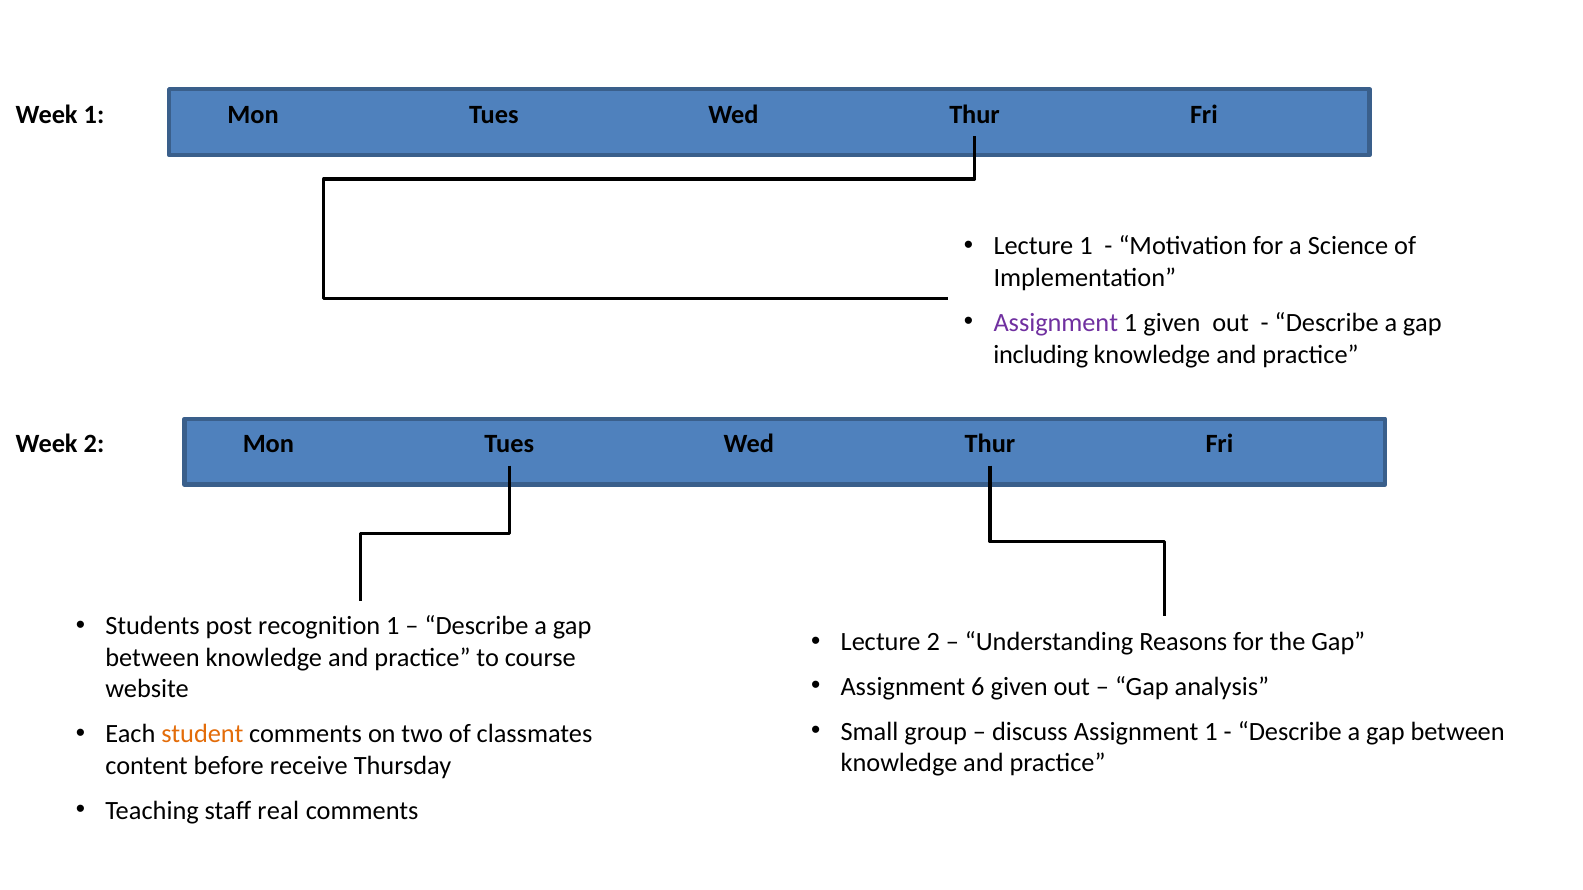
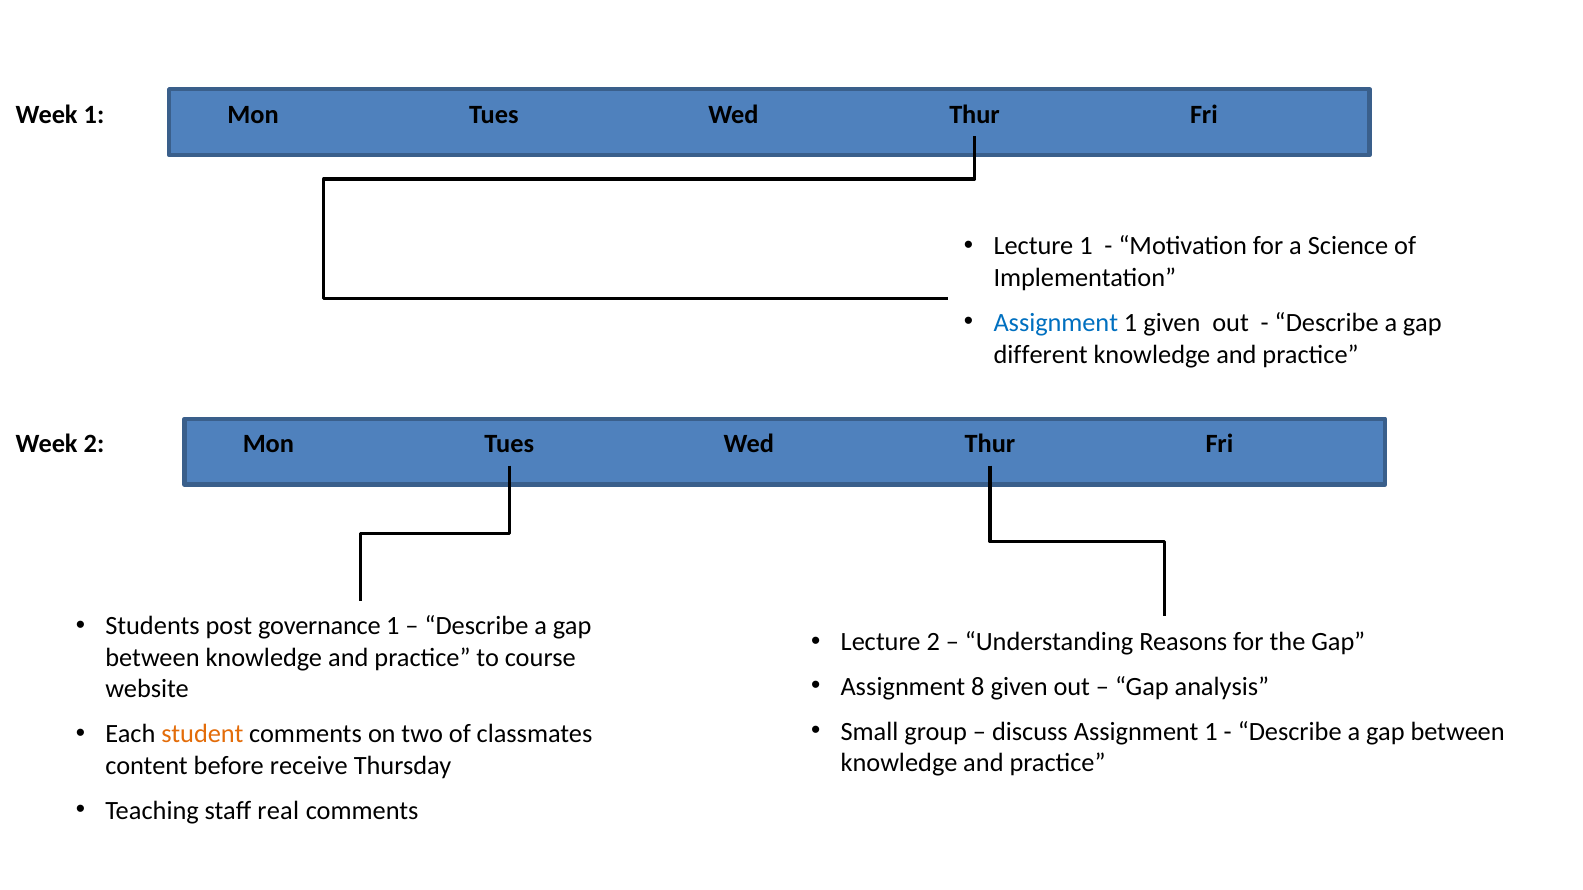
Assignment colour: purple -> blue (1056, 323)
including: including -> different (1041, 355)
recognition: recognition -> governance (319, 626)
6: 6 -> 8 (978, 687)
